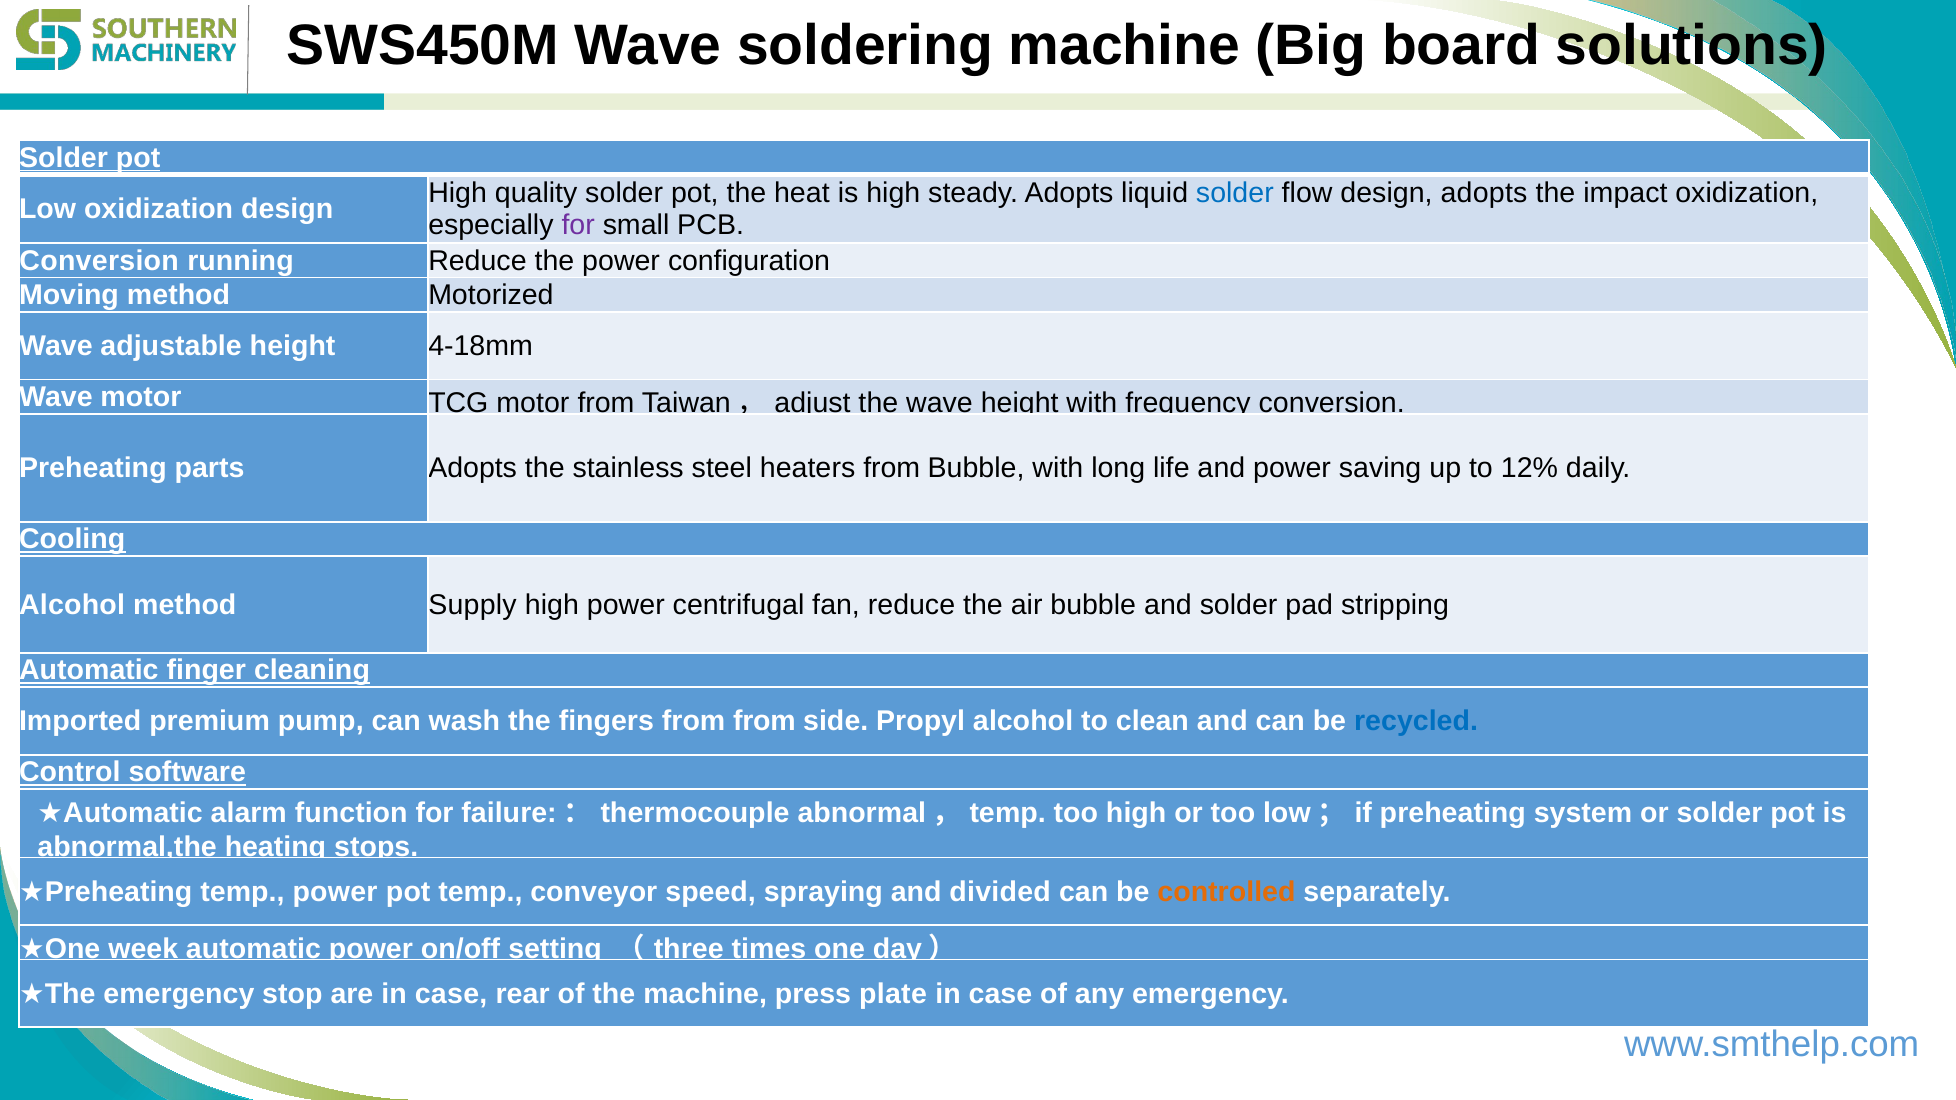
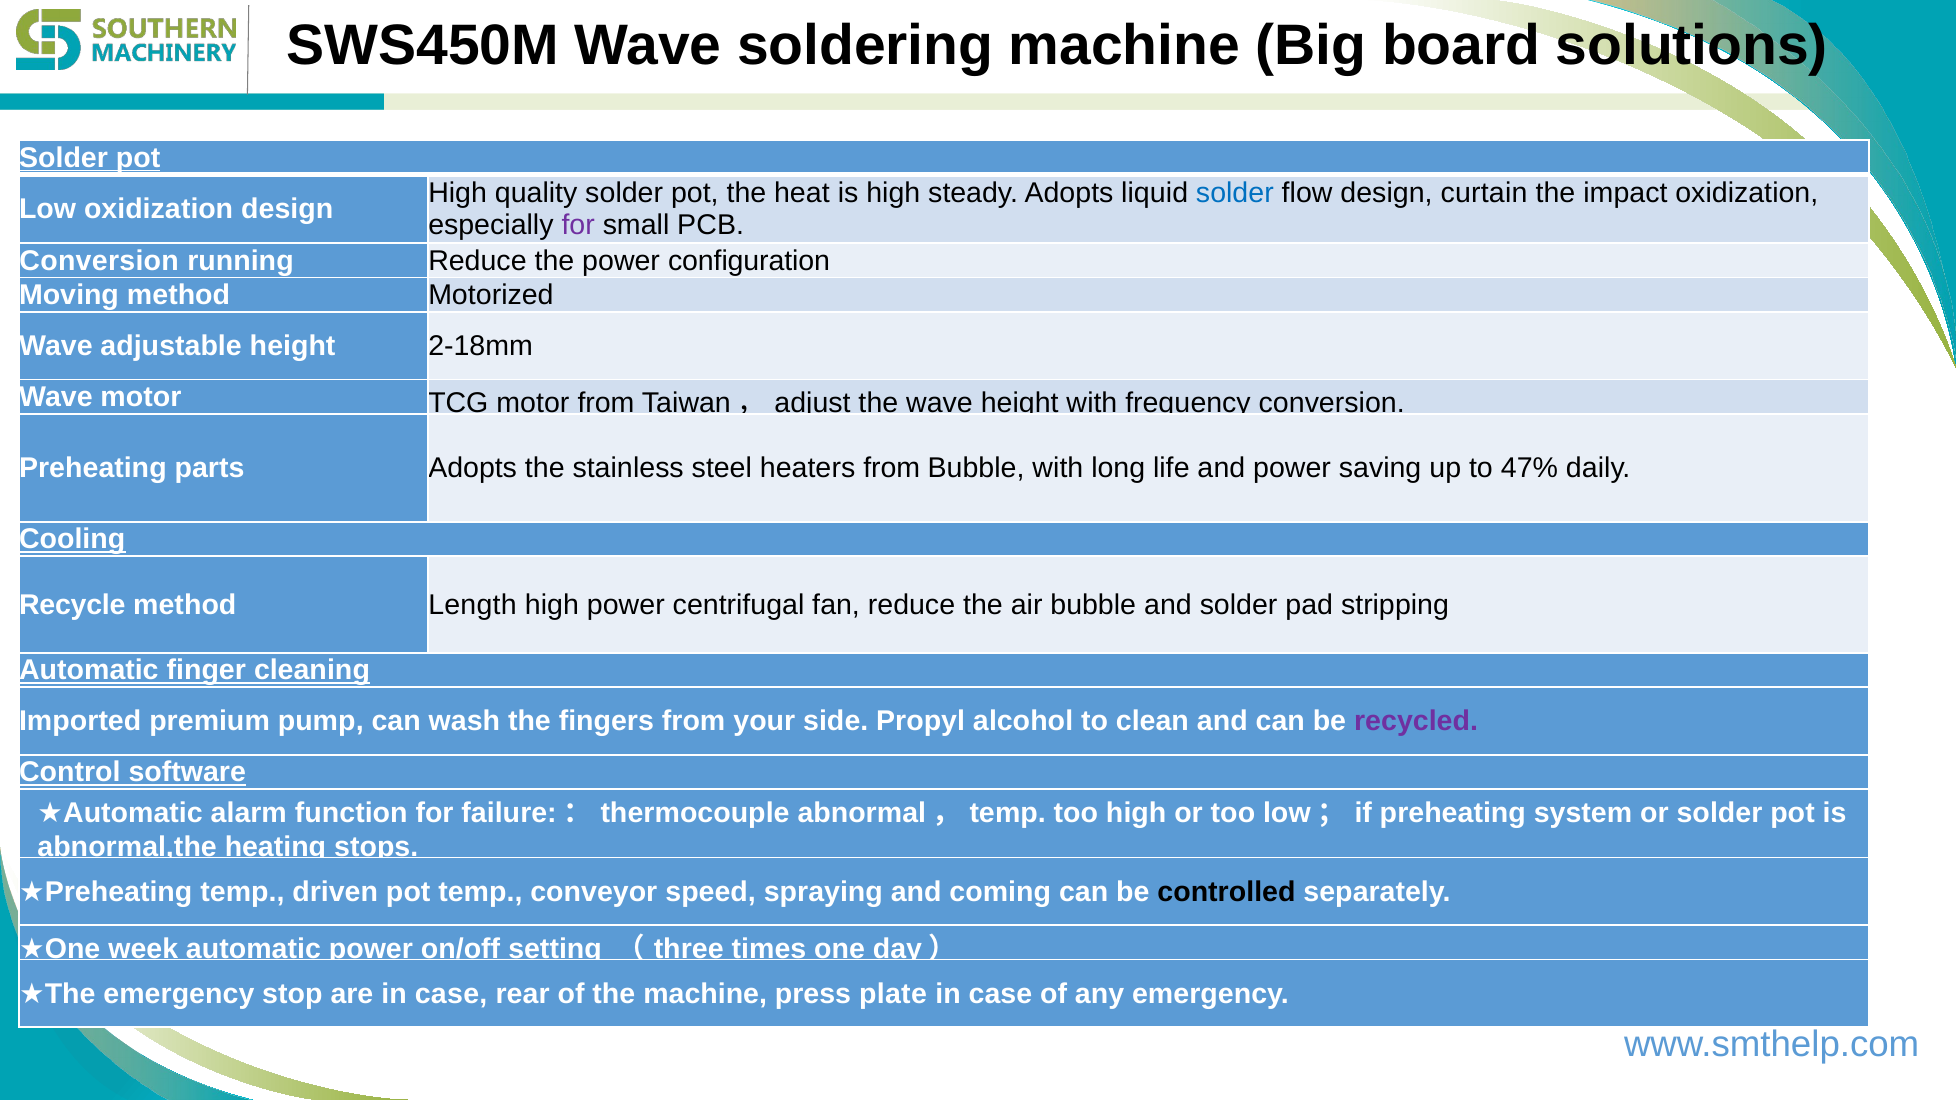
design adopts: adopts -> curtain (1484, 193)
4-18mm: 4-18mm -> 2-18mm (481, 346)
12%: 12% -> 47% (1529, 468)
Alcohol: Alcohol -> Recycle (72, 605)
Supply: Supply -> Length (472, 605)
from from: from -> your (764, 721)
recycled colour: blue -> purple (1416, 721)
temp power: power -> driven (335, 892)
divided: divided -> coming (1000, 892)
controlled colour: orange -> black (1226, 892)
